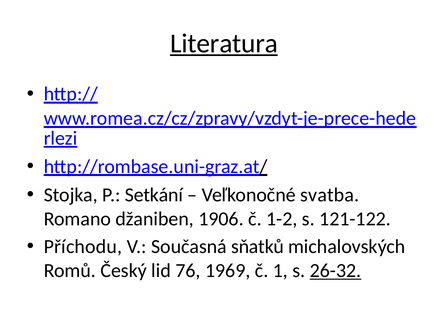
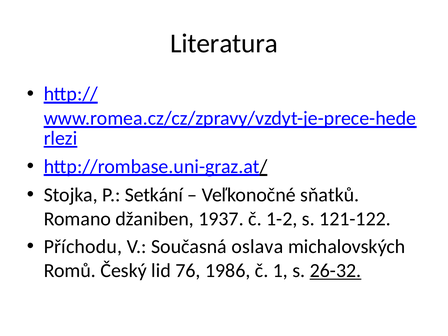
Literatura underline: present -> none (224, 43)
svatba: svatba -> sňatků (330, 195)
1906: 1906 -> 1937 (221, 219)
sňatků: sňatků -> oslava (257, 247)
1969: 1969 -> 1986 (228, 271)
